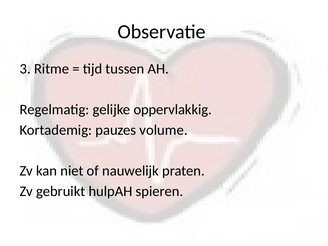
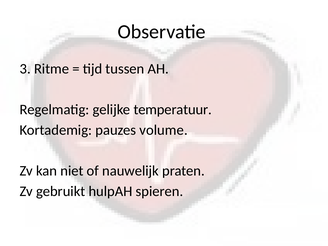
oppervlakkig: oppervlakkig -> temperatuur (173, 110)
